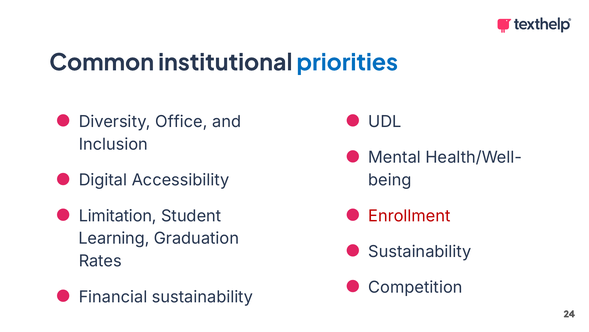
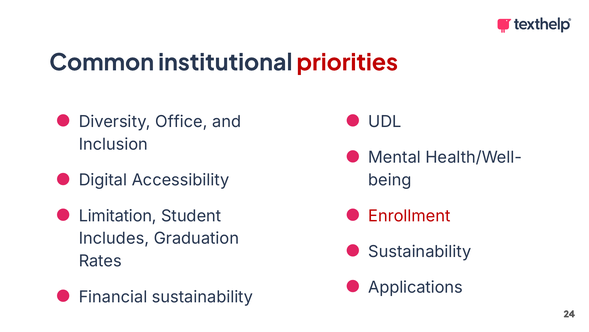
priorities colour: blue -> red (347, 63)
Learning: Learning -> Includes (114, 238)
Competition: Competition -> Applications (415, 287)
